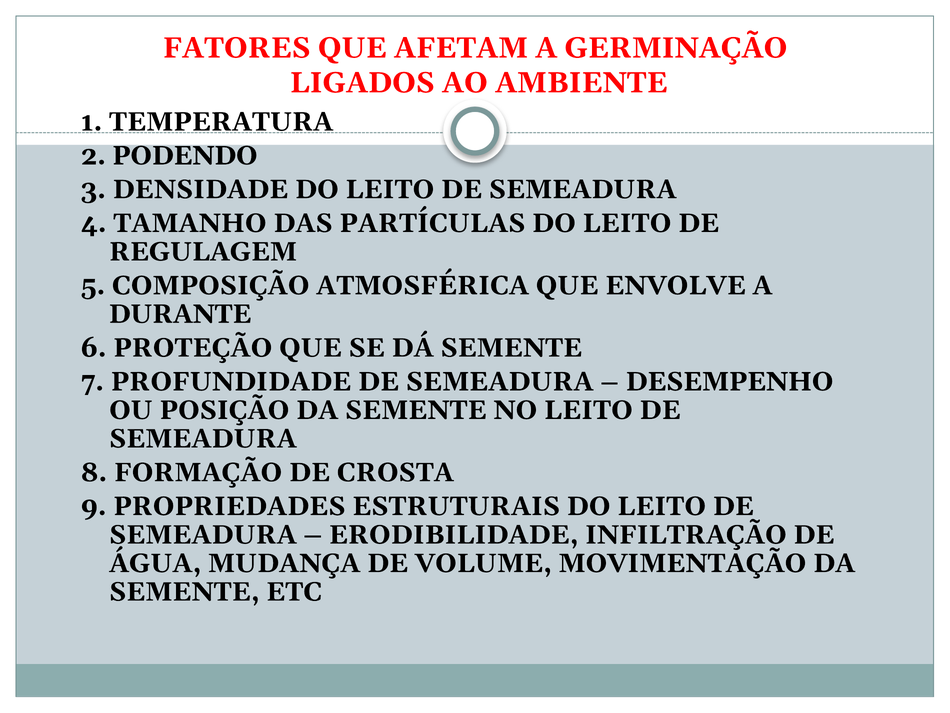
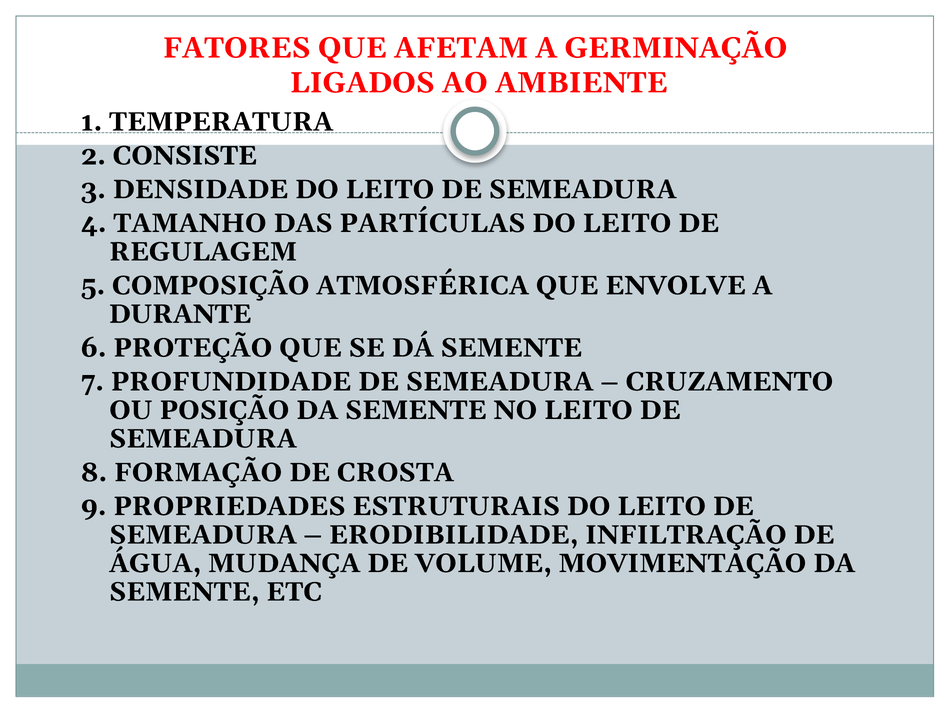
PODENDO: PODENDO -> CONSISTE (185, 156)
DESEMPENHO: DESEMPENHO -> CRUZAMENTO (729, 381)
